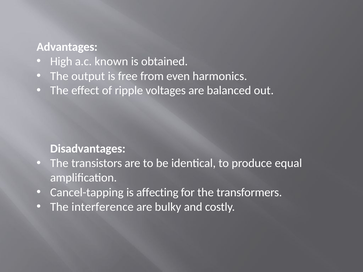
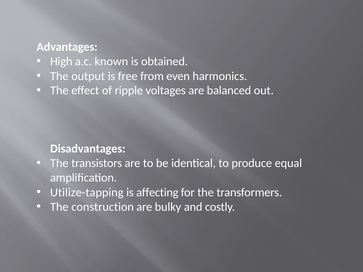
Cancel-tapping: Cancel-tapping -> Utilize-tapping (87, 193)
interference: interference -> construction (103, 207)
